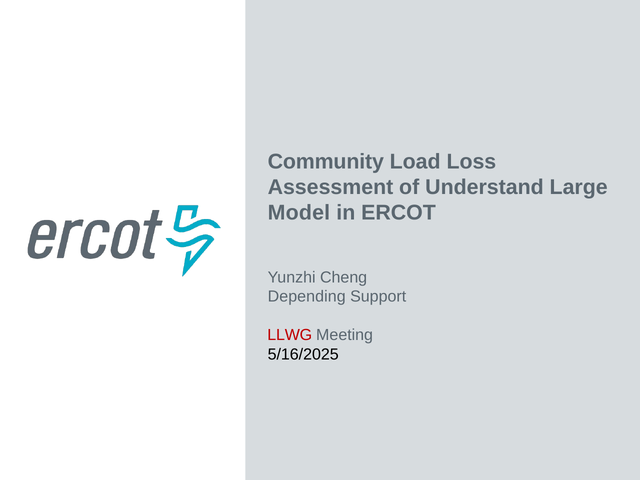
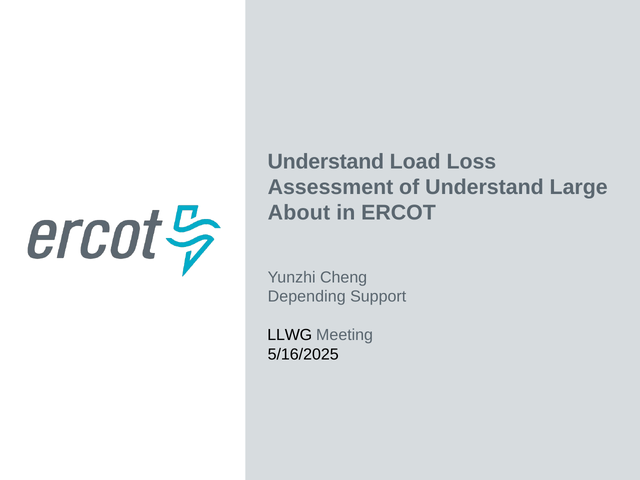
Community: Community -> Understand (326, 162)
Model: Model -> About (299, 213)
LLWG colour: red -> black (290, 335)
